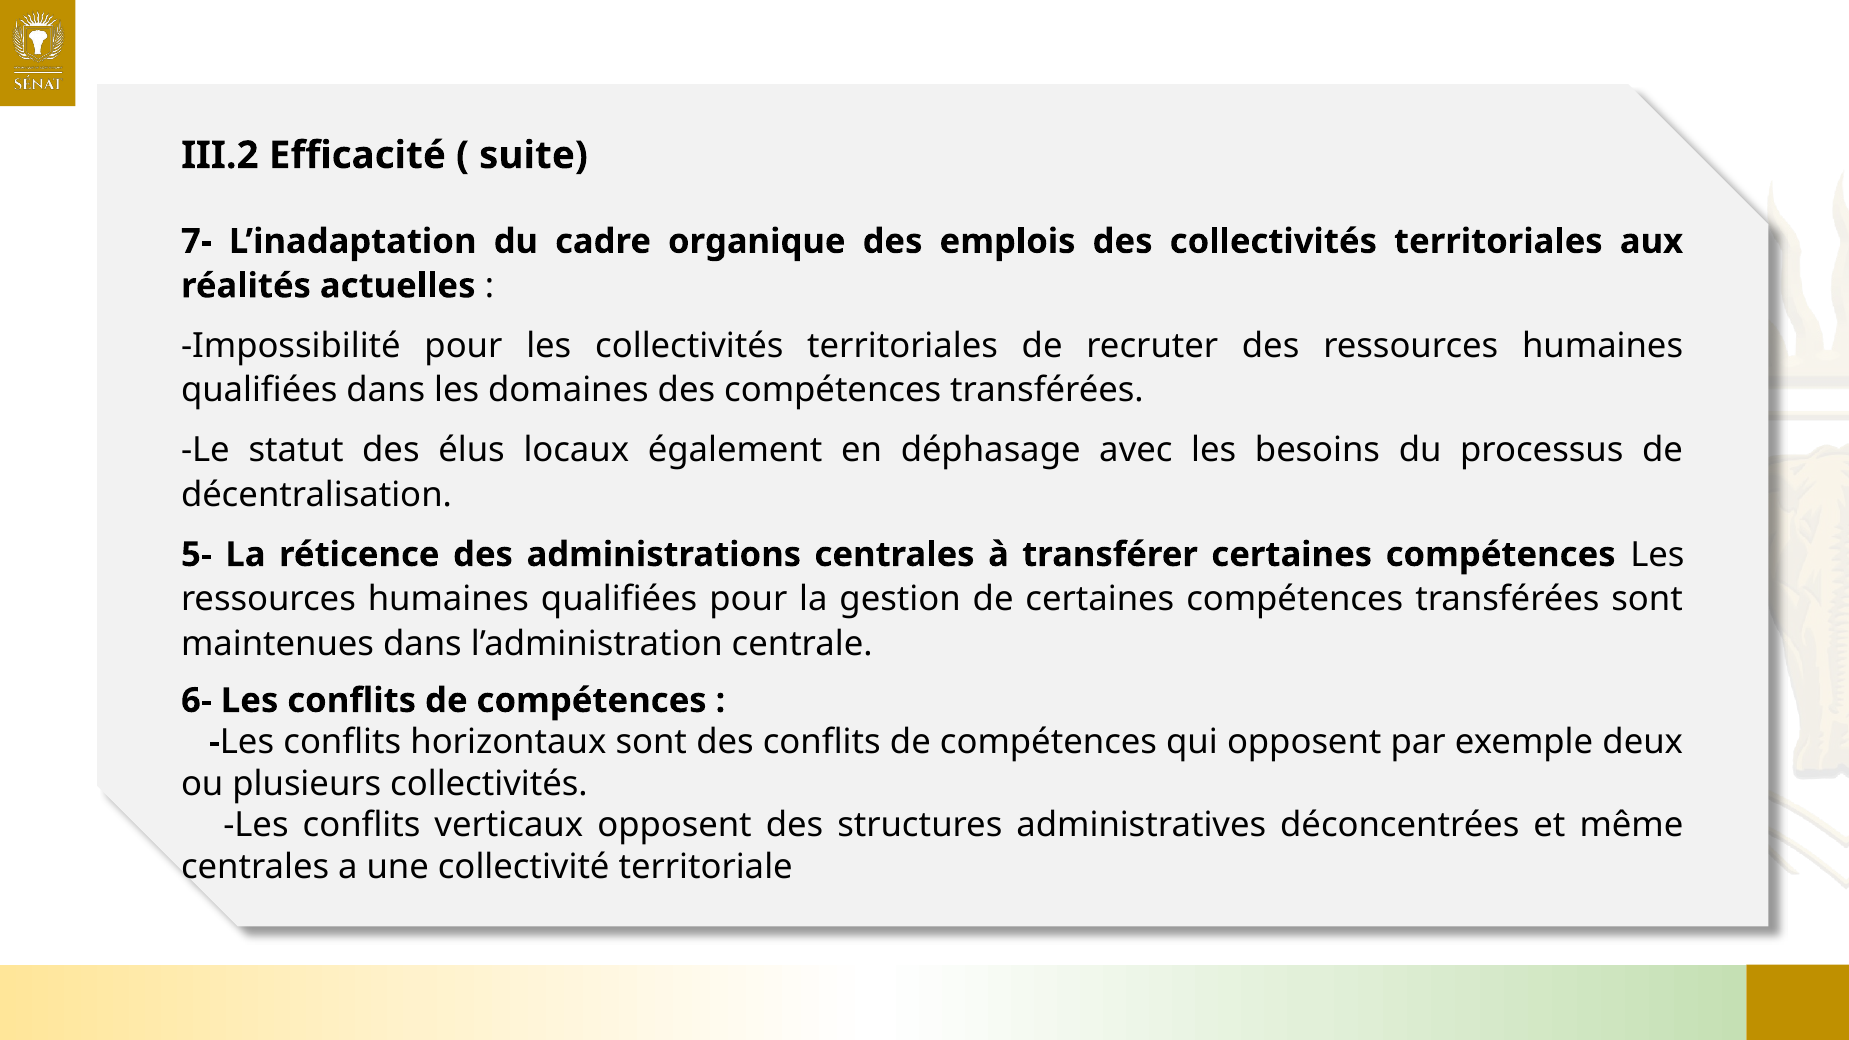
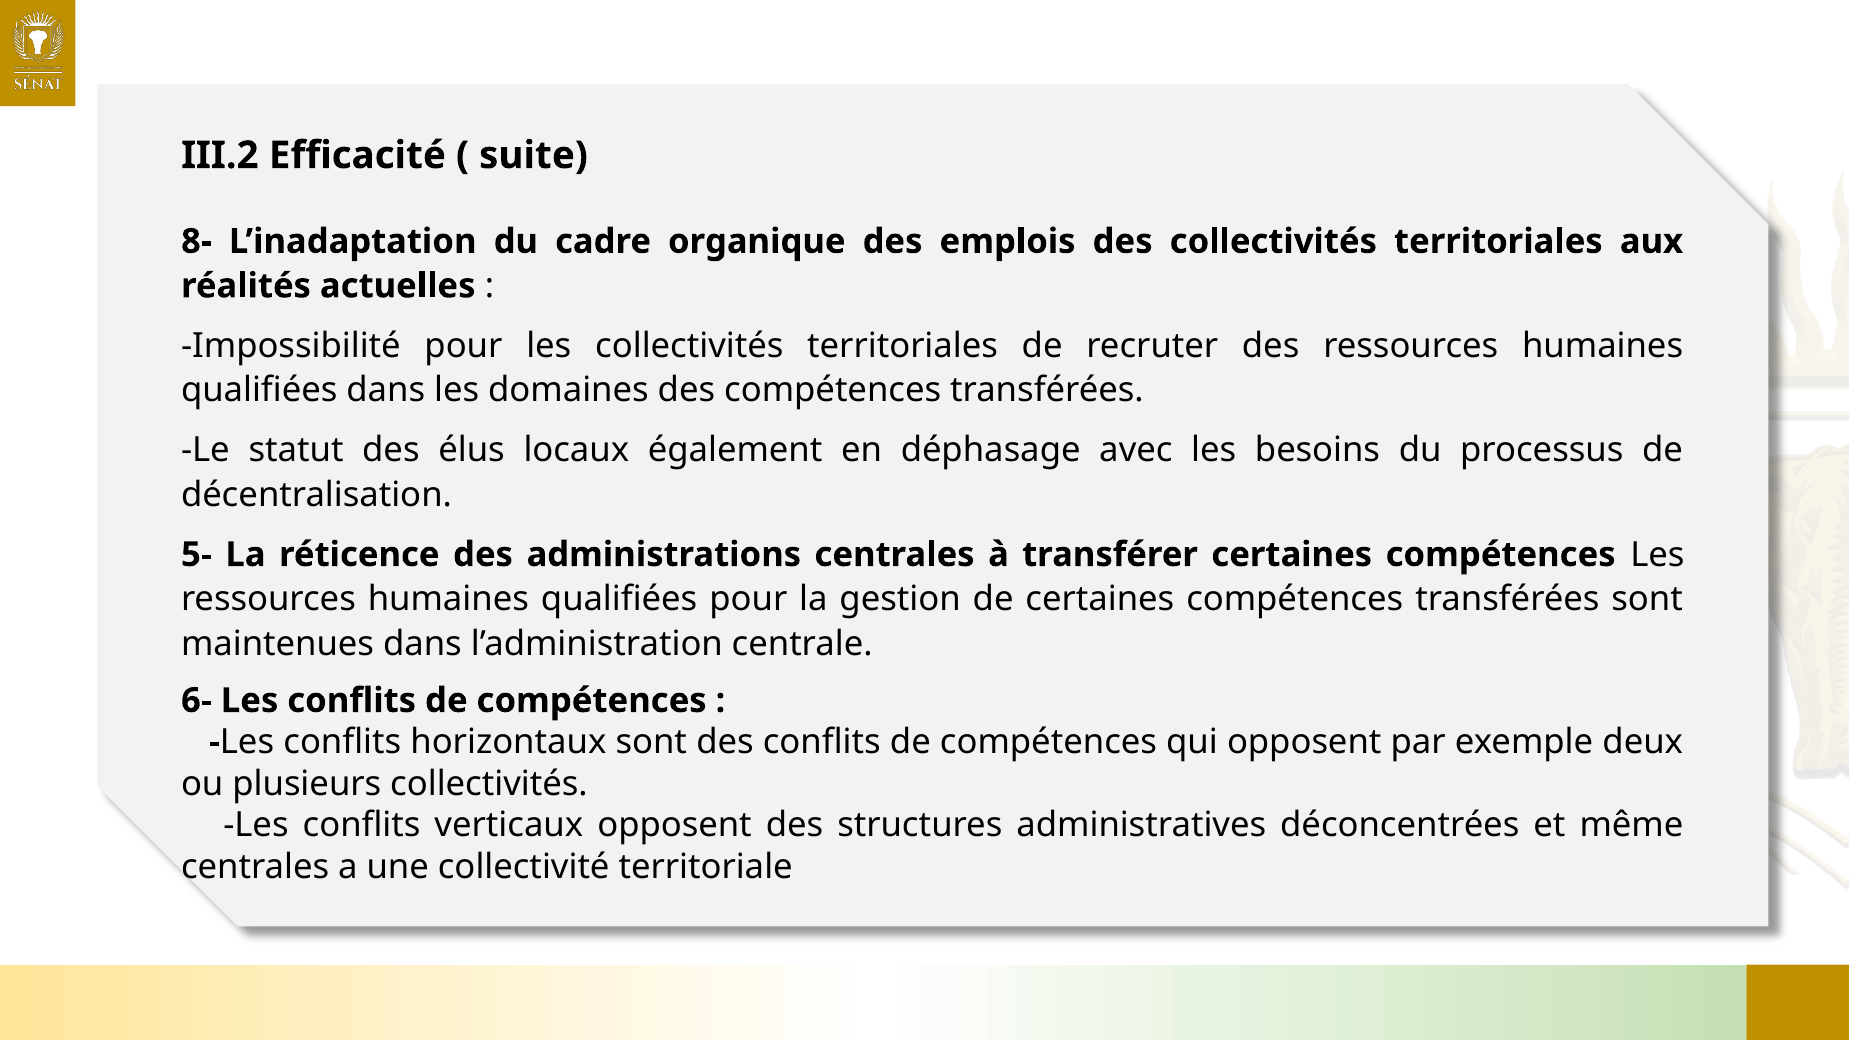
7-: 7- -> 8- (196, 241)
